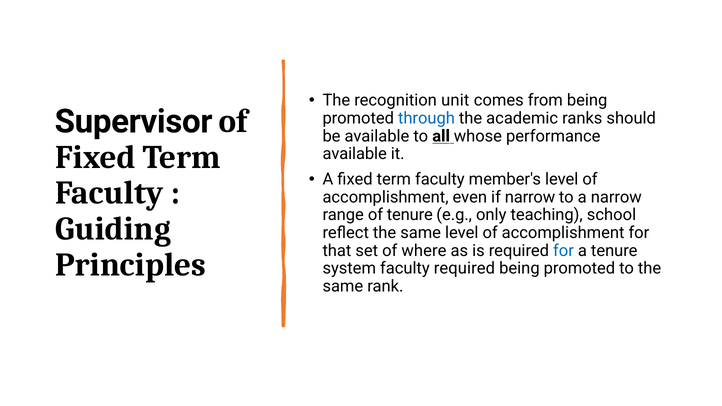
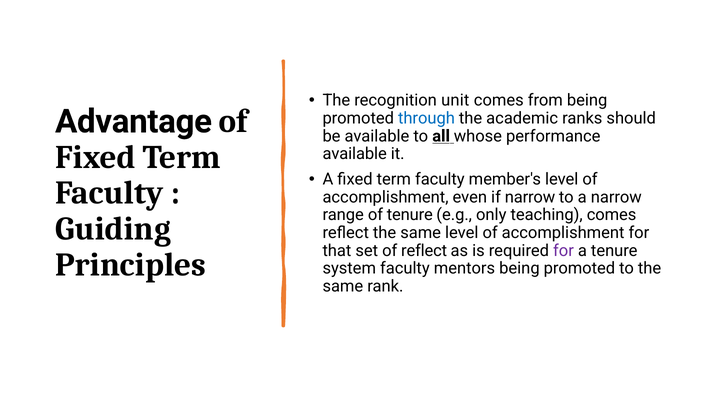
Supervisor: Supervisor -> Advantage (134, 122)
teaching school: school -> comes (612, 215)
of where: where -> reflect (424, 251)
for colour: blue -> purple (563, 251)
faculty required: required -> mentors (464, 269)
